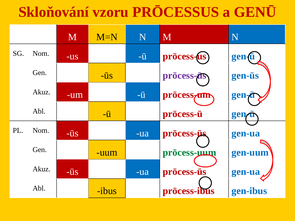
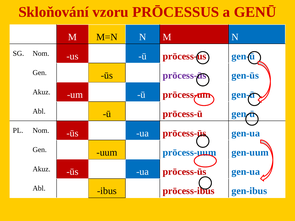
prōcess-uum colour: green -> blue (189, 153)
